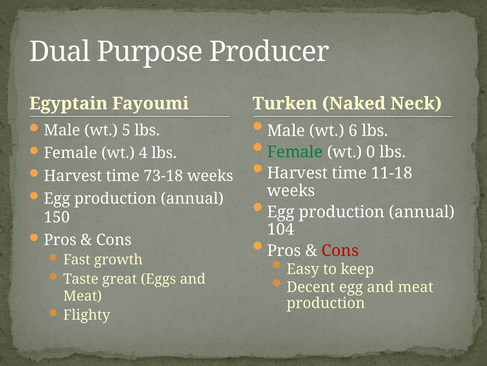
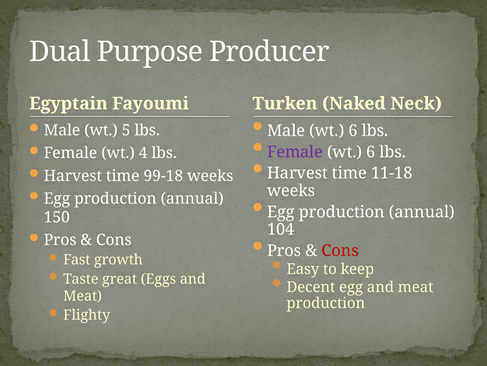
Female colour: green -> purple (295, 152)
0: 0 -> 6 (371, 152)
73-18: 73-18 -> 99-18 (163, 176)
